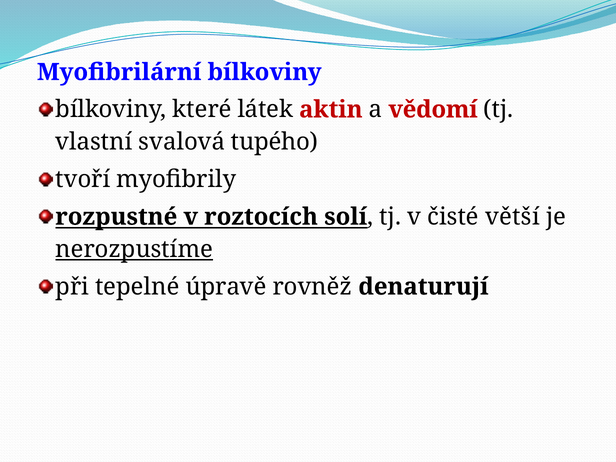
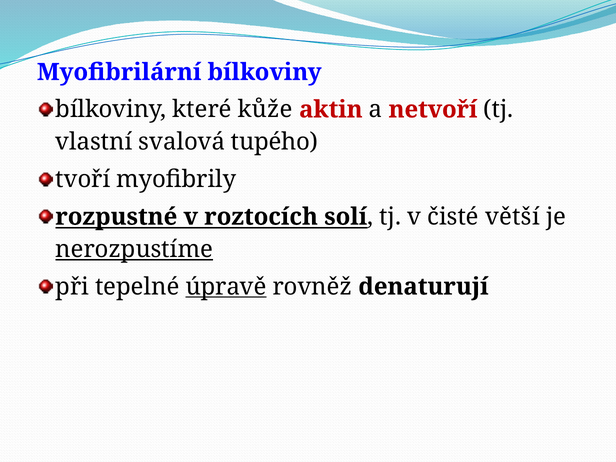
látek: látek -> kůže (265, 110)
vědomí: vědomí -> netvoří (433, 110)
úpravě underline: none -> present (226, 287)
